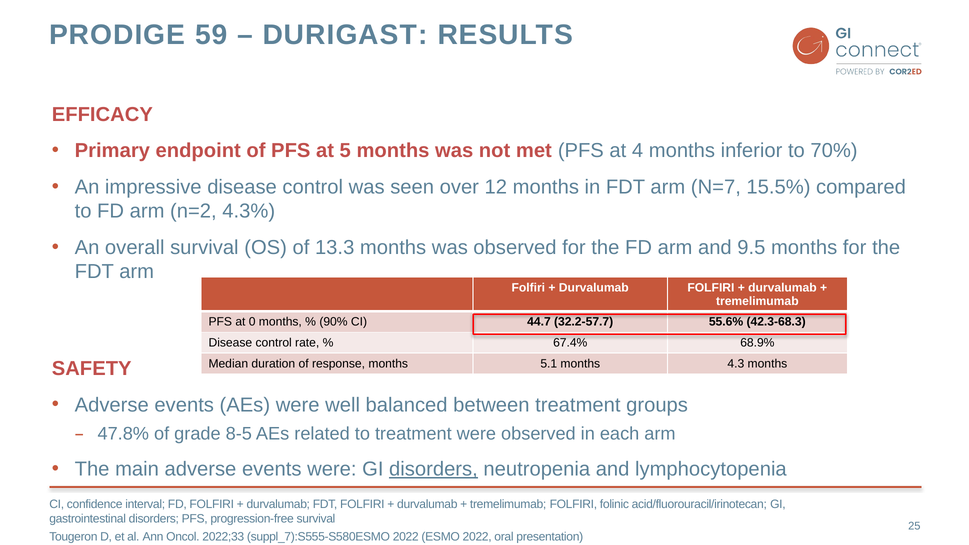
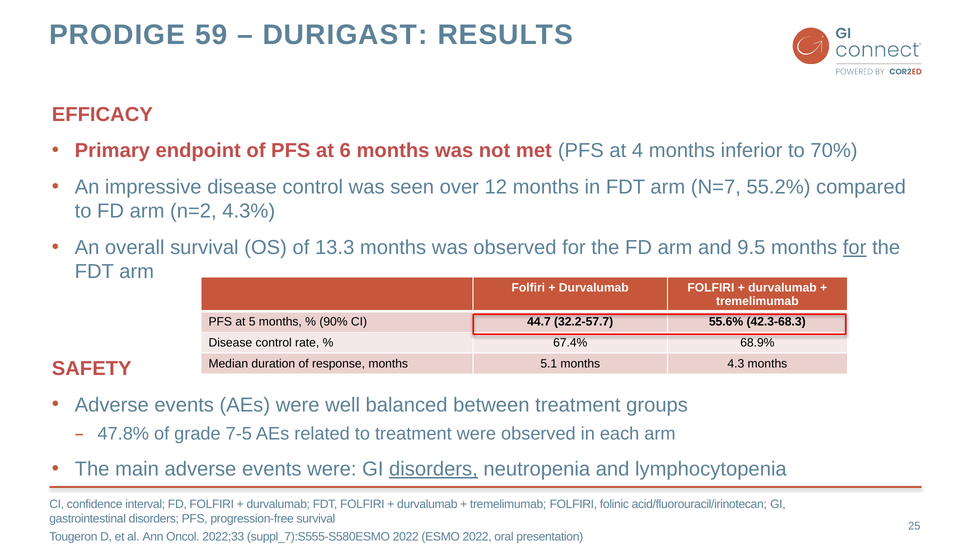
5: 5 -> 6 (345, 151)
15.5%: 15.5% -> 55.2% (778, 187)
for underline: none -> present (855, 248)
0: 0 -> 5 (252, 322)
8-5: 8-5 -> 7-5 (239, 434)
